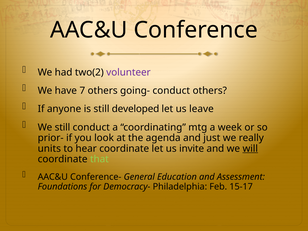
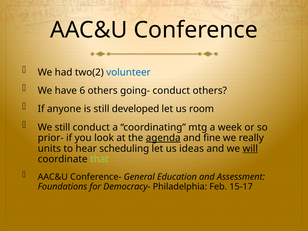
volunteer colour: purple -> blue (128, 72)
7: 7 -> 6 (82, 91)
leave: leave -> room (202, 109)
agenda underline: none -> present (163, 138)
just: just -> fine (212, 138)
hear coordinate: coordinate -> scheduling (124, 149)
invite: invite -> ideas (192, 149)
